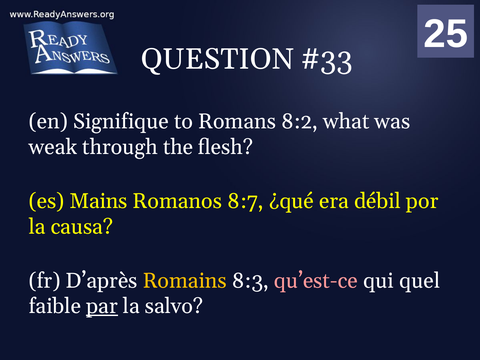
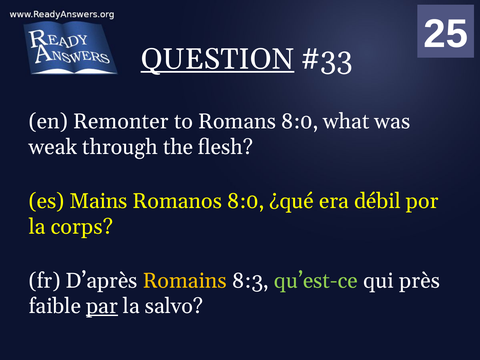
QUESTION underline: none -> present (218, 59)
Signifique: Signifique -> Remonter (121, 121)
Romans 8:2: 8:2 -> 8:0 (300, 121)
Romanos 8:7: 8:7 -> 8:0 (246, 201)
causa: causa -> corps (82, 227)
qu’est-ce colour: pink -> light green (316, 281)
quel: quel -> près (420, 281)
